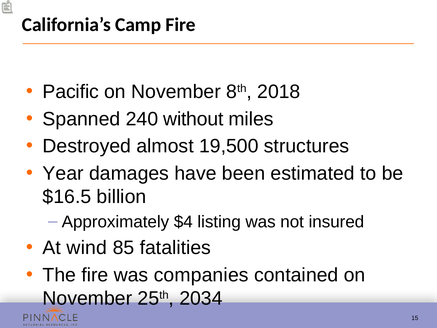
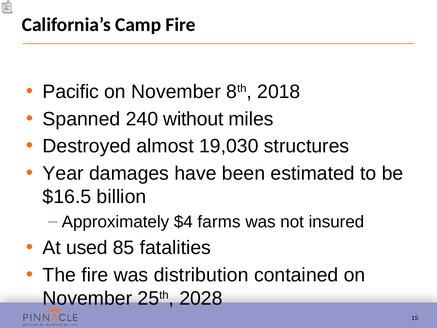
19,500: 19,500 -> 19,030 (229, 146)
listing: listing -> farms (219, 222)
wind: wind -> used (87, 248)
companies: companies -> distribution (201, 275)
2034: 2034 -> 2028 (201, 298)
